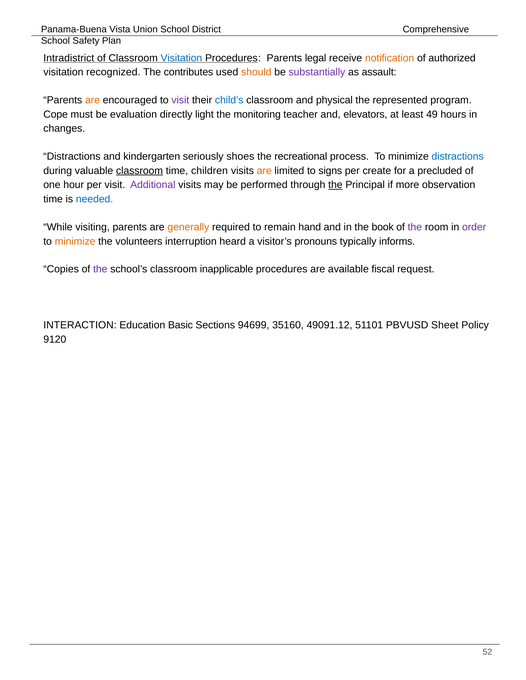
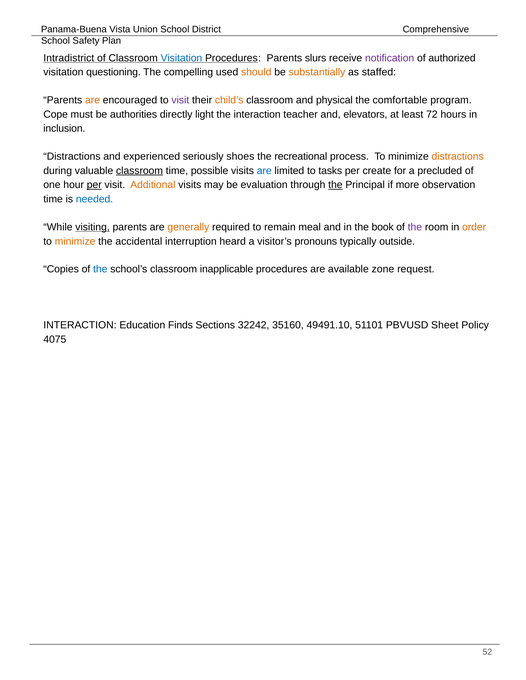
legal: legal -> slurs (316, 58)
notification colour: orange -> purple (390, 58)
recognized: recognized -> questioning (113, 72)
contributes: contributes -> compelling (188, 72)
substantially colour: purple -> orange (317, 72)
assault: assault -> staffed (379, 72)
child’s colour: blue -> orange (229, 100)
represented: represented -> comfortable (400, 100)
evaluation: evaluation -> authorities (134, 114)
the monitoring: monitoring -> interaction (257, 114)
49: 49 -> 72 (432, 114)
changes: changes -> inclusion (64, 129)
kindergarten: kindergarten -> experienced (152, 157)
distractions colour: blue -> orange (458, 157)
children: children -> possible (210, 171)
are colour: orange -> blue (264, 171)
signs: signs -> tasks (330, 171)
per underline: none -> present (94, 185)
Additional colour: purple -> orange (153, 185)
performed: performed -> evaluation (264, 185)
visiting underline: none -> present (93, 227)
hand: hand -> meal (310, 227)
order colour: purple -> orange (474, 227)
volunteers: volunteers -> accidental (139, 242)
informs: informs -> outside (397, 242)
the colour: purple -> blue (100, 269)
fiscal: fiscal -> zone (383, 269)
Basic: Basic -> Finds (180, 325)
94699: 94699 -> 32242 (254, 325)
49091.12: 49091.12 -> 49491.10 (329, 325)
9120: 9120 -> 4075 (55, 340)
